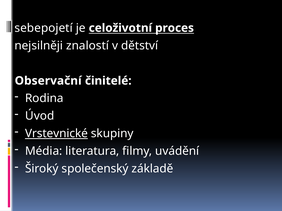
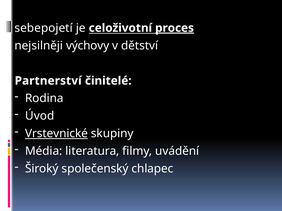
proces underline: none -> present (175, 28)
znalostí: znalostí -> výchovy (88, 46)
Observační: Observační -> Partnerství (48, 81)
základě: základě -> chlapec (152, 169)
